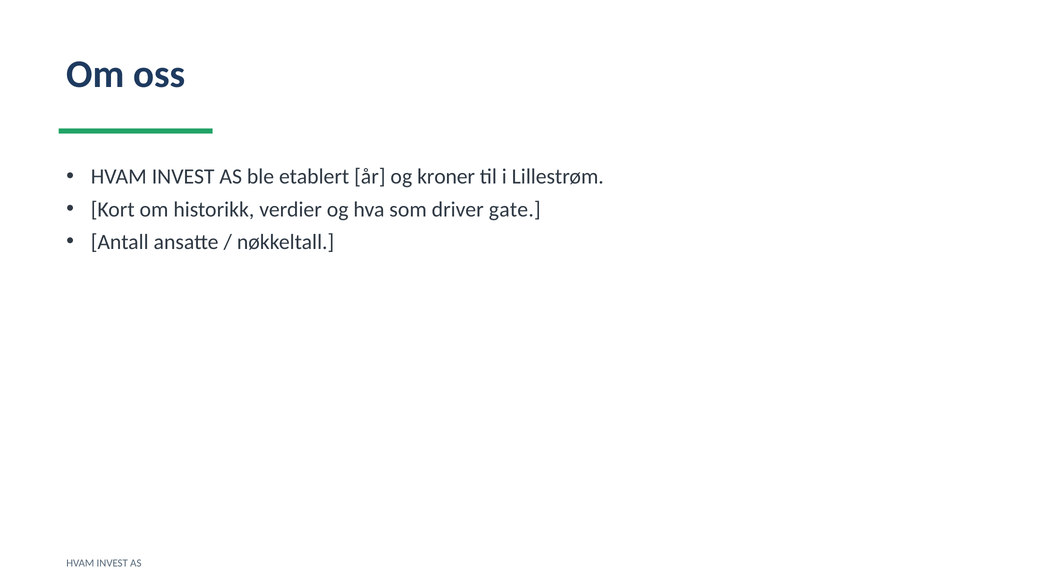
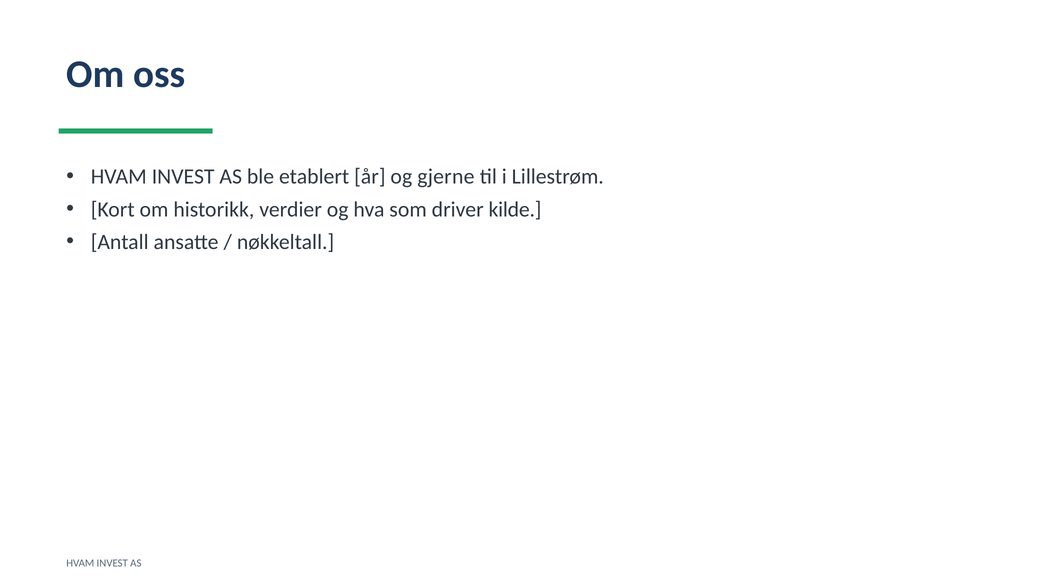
kroner: kroner -> gjerne (446, 177)
gate: gate -> kilde (515, 209)
